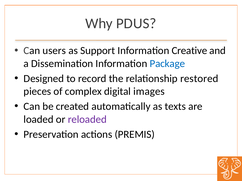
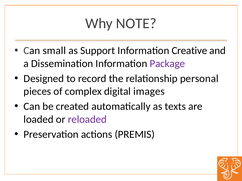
PDUS: PDUS -> NOTE (136, 23)
users: users -> small (54, 51)
Package colour: blue -> purple (167, 64)
restored: restored -> personal (199, 79)
